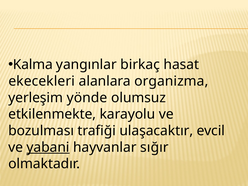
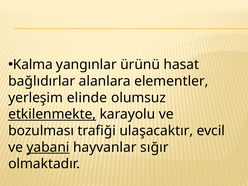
birkaç: birkaç -> ürünü (140, 65)
ekecekleri: ekecekleri -> bağlıdırlar (42, 81)
organizma: organizma -> elementler (171, 81)
yönde: yönde -> elinde (87, 98)
etkilenmekte underline: none -> present (52, 114)
